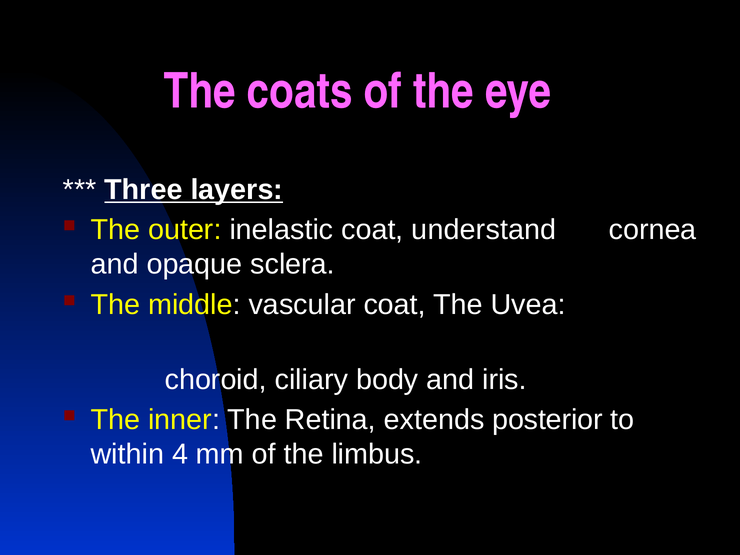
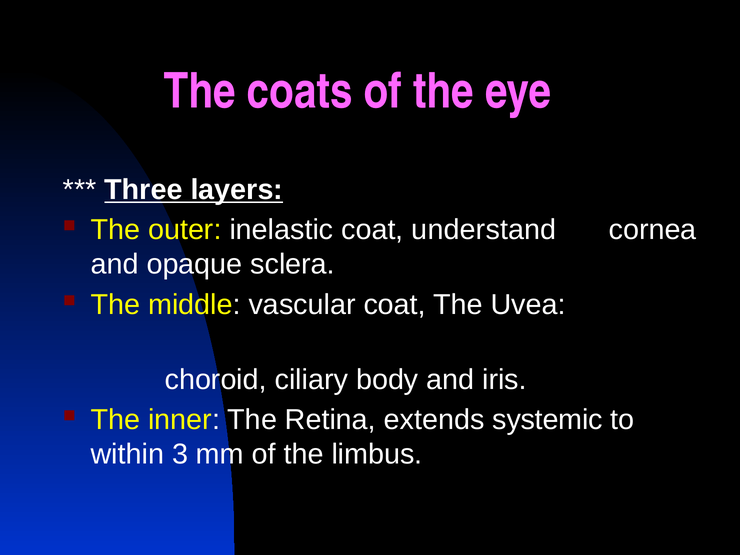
posterior: posterior -> systemic (548, 420)
4: 4 -> 3 (180, 454)
